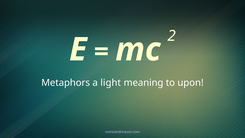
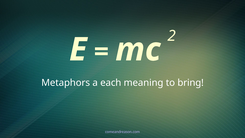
light: light -> each (111, 83)
upon: upon -> bring (191, 83)
